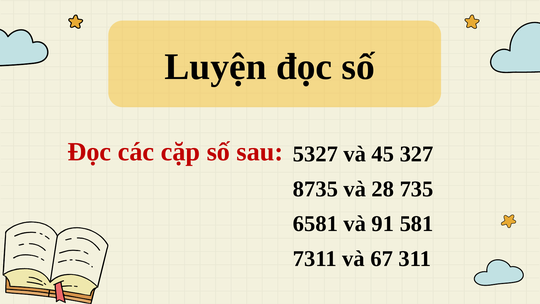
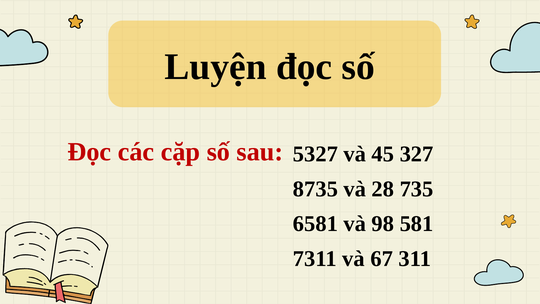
91: 91 -> 98 (383, 224)
